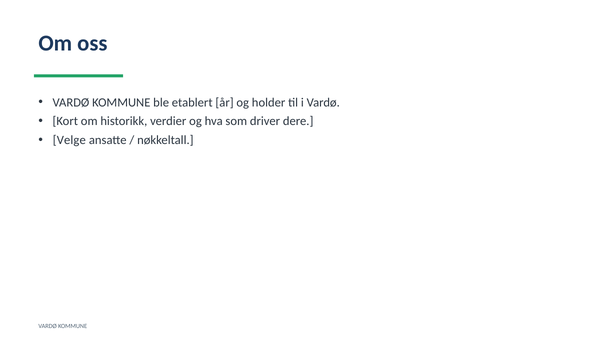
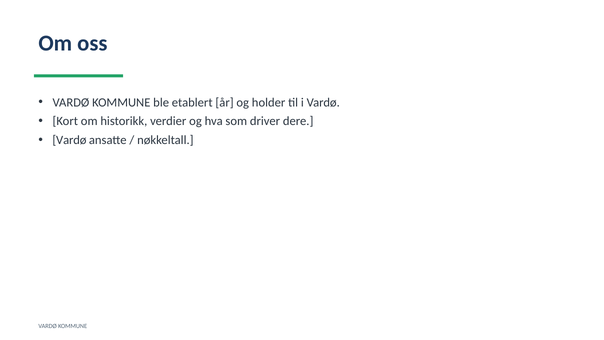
Velge: Velge -> Vardø (69, 140)
